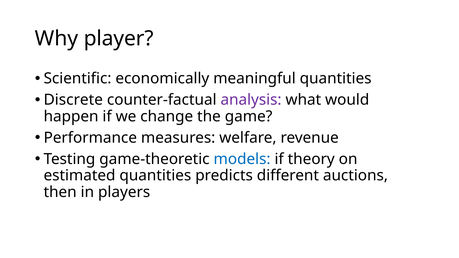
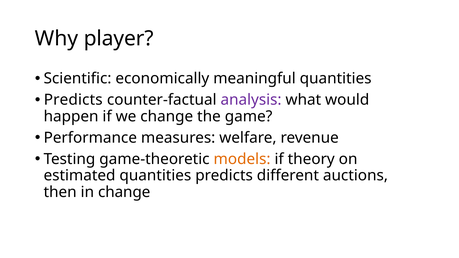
Discrete: Discrete -> Predicts (73, 100)
models colour: blue -> orange (242, 159)
in players: players -> change (124, 192)
